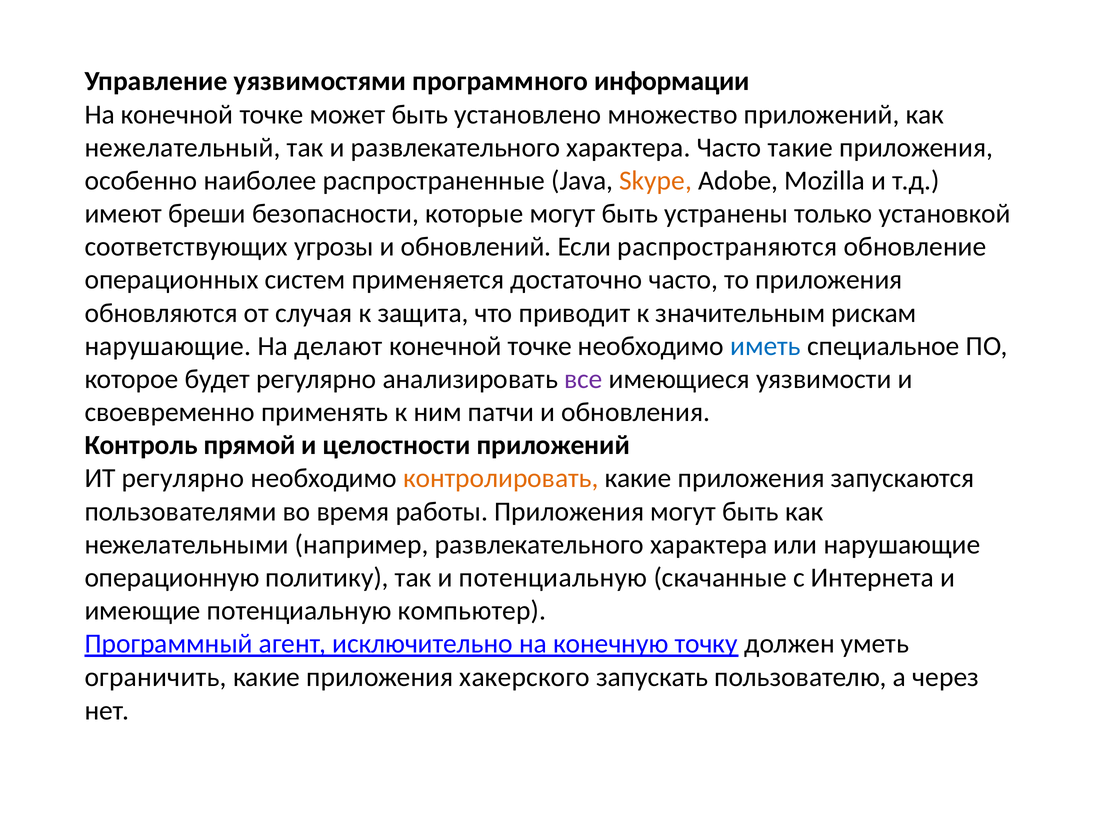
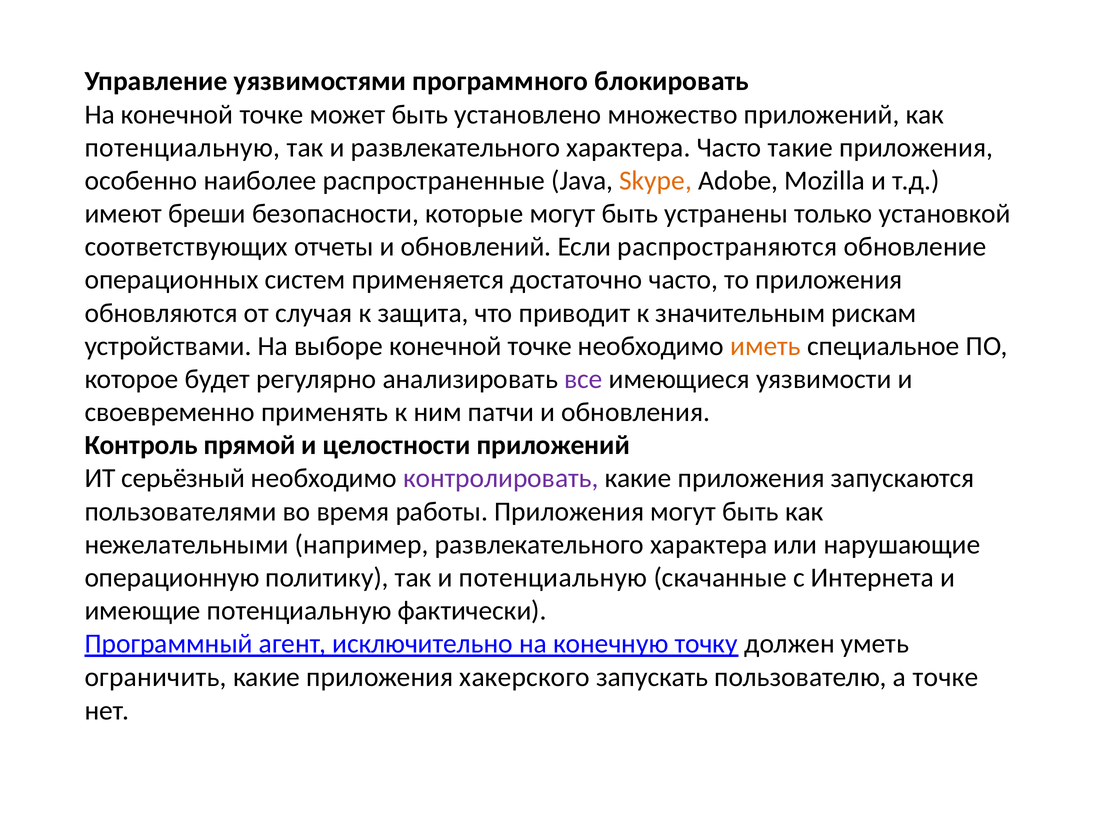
информации: информации -> блокировать (672, 81)
нежелательный: нежелательный -> потенциальную (183, 147)
угрозы: угрозы -> отчеты (334, 247)
нарушающие: нарушающие -> устройствами (168, 346)
делают: делают -> выборе (339, 346)
иметь colour: blue -> orange (766, 346)
ИТ регулярно: регулярно -> серьёзный (183, 478)
контролировать colour: orange -> purple (501, 478)
компьютер: компьютер -> фактически (472, 610)
а через: через -> точке (946, 677)
